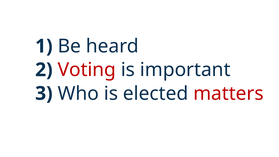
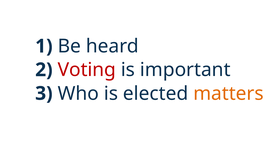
matters colour: red -> orange (228, 93)
